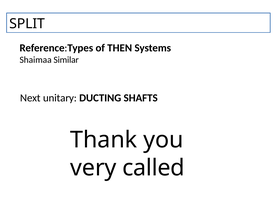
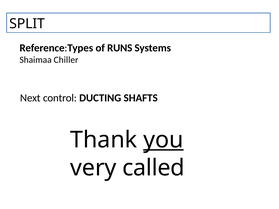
THEN: THEN -> RUNS (120, 48)
Similar: Similar -> Chiller (66, 60)
unitary: unitary -> control (60, 98)
you underline: none -> present (163, 140)
